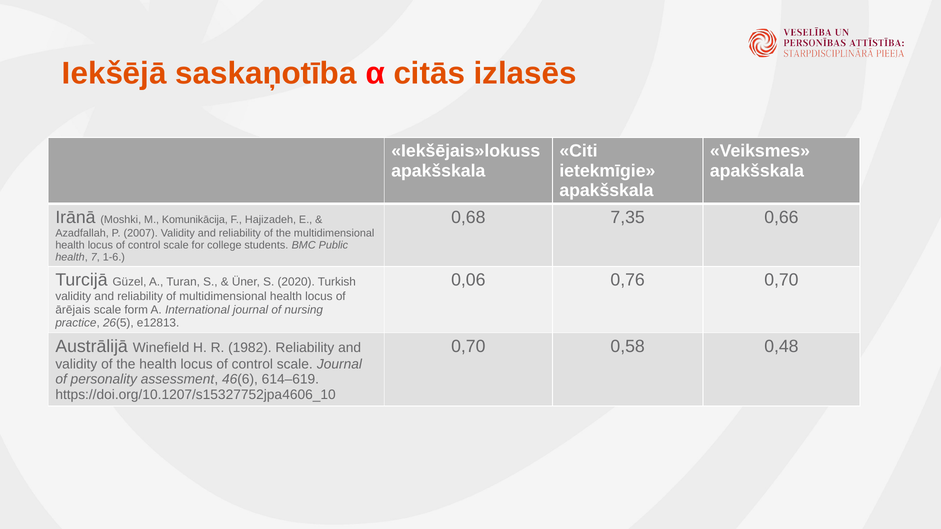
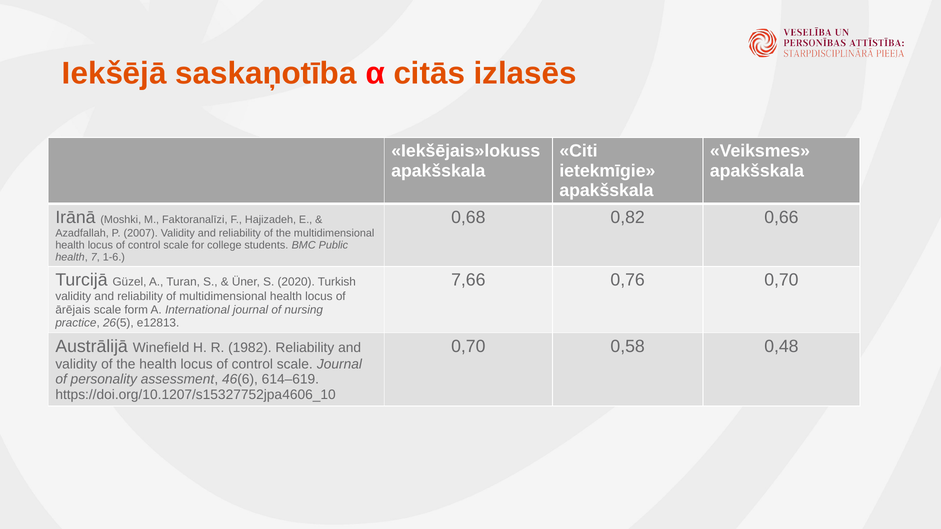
Komunikācija: Komunikācija -> Faktoranalīzi (195, 220)
7,35: 7,35 -> 0,82 (628, 217)
0,06: 0,06 -> 7,66 (468, 280)
